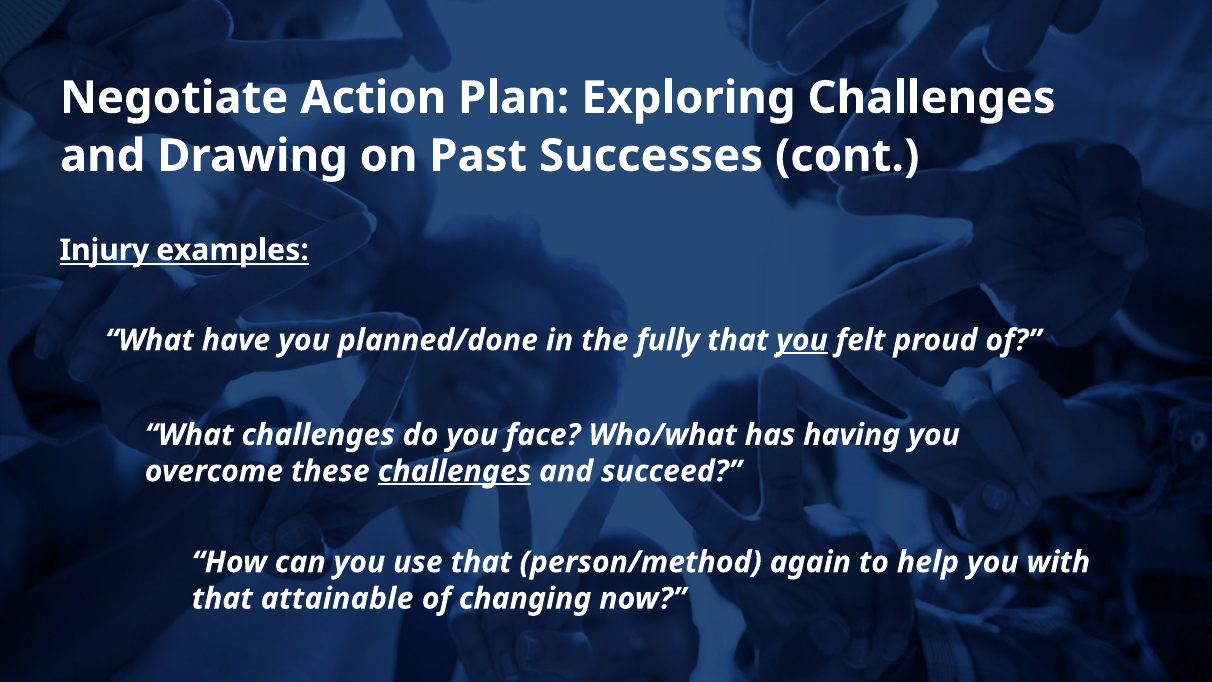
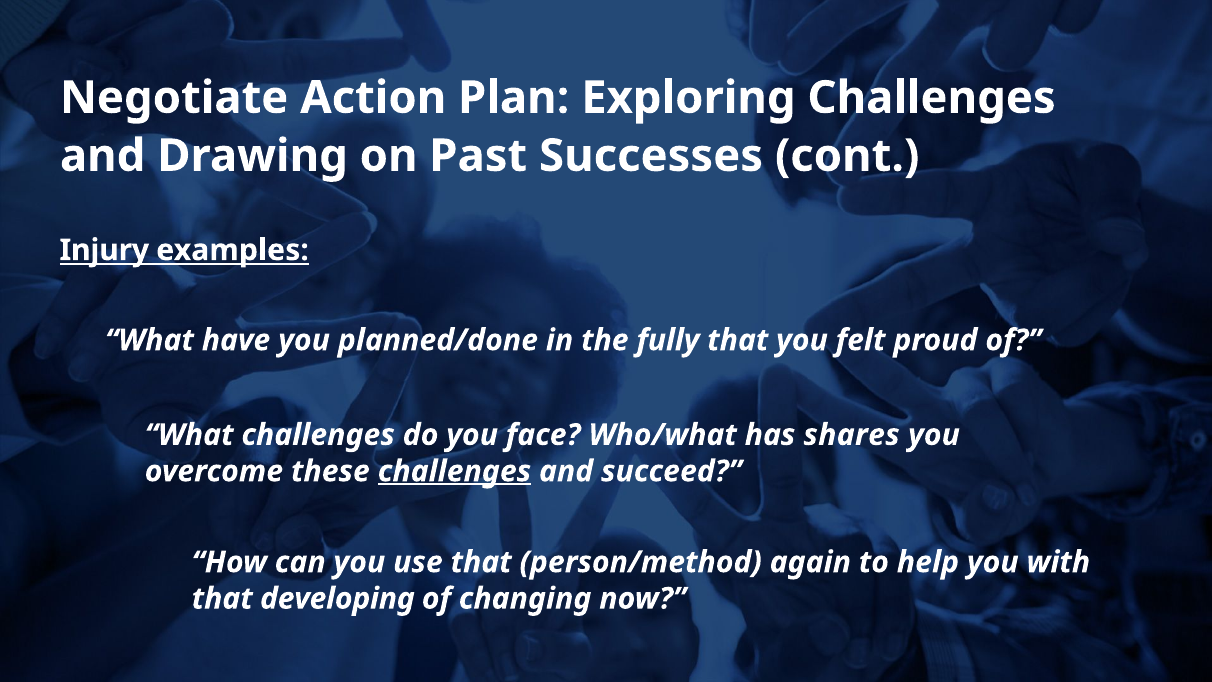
you underline: present -> none (802, 340)
having: having -> shares (852, 435)
attainable: attainable -> developing (337, 598)
